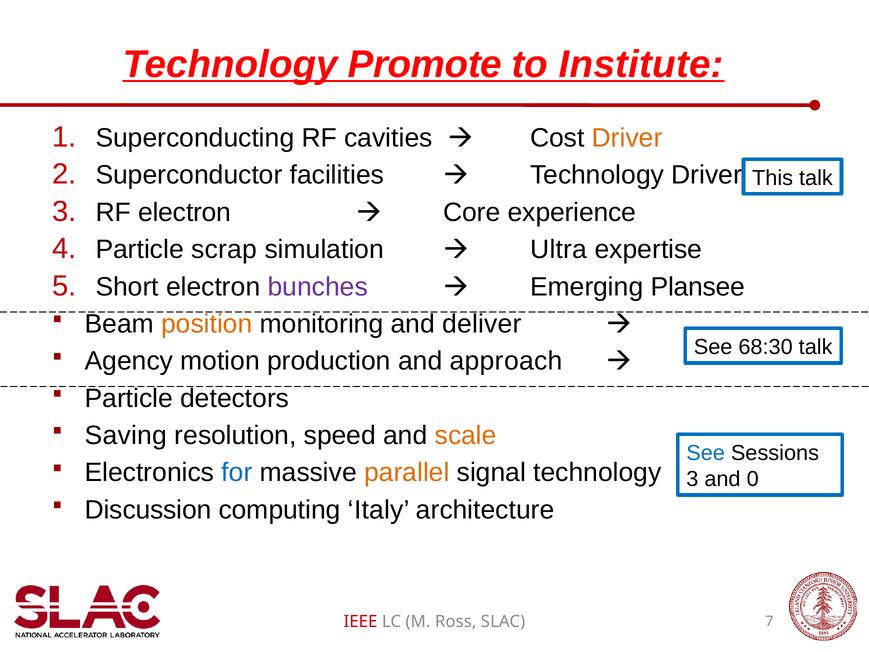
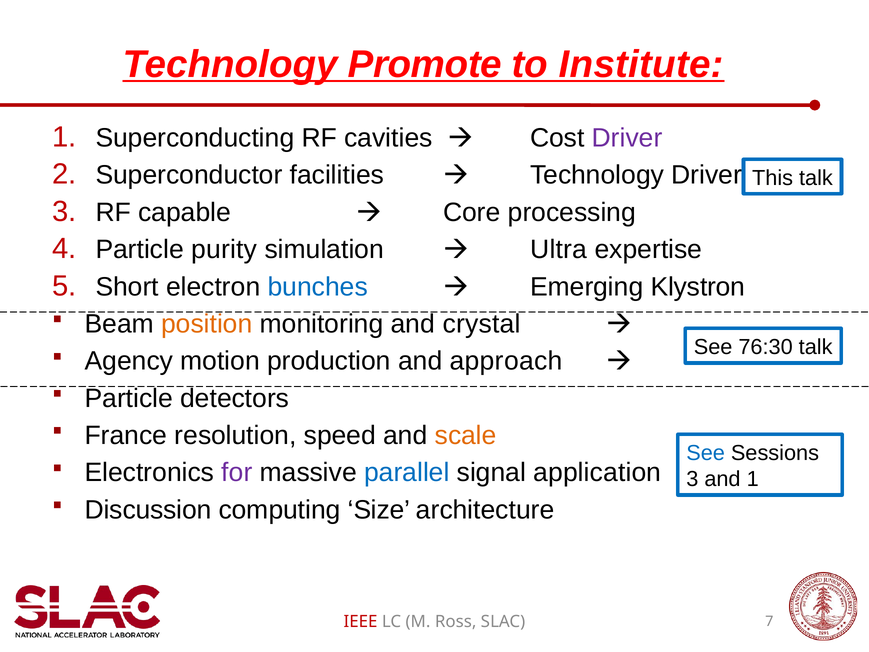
Driver colour: orange -> purple (627, 138)
RF electron: electron -> capable (185, 212)
experience: experience -> processing (572, 212)
scrap: scrap -> purity (224, 249)
bunches colour: purple -> blue (318, 287)
Plansee: Plansee -> Klystron (698, 287)
deliver: deliver -> crystal (482, 324)
68:30: 68:30 -> 76:30 (766, 347)
Saving: Saving -> France (126, 435)
for colour: blue -> purple (237, 472)
parallel colour: orange -> blue (407, 472)
signal technology: technology -> application (597, 472)
and 0: 0 -> 1 (753, 479)
Italy: Italy -> Size (379, 510)
